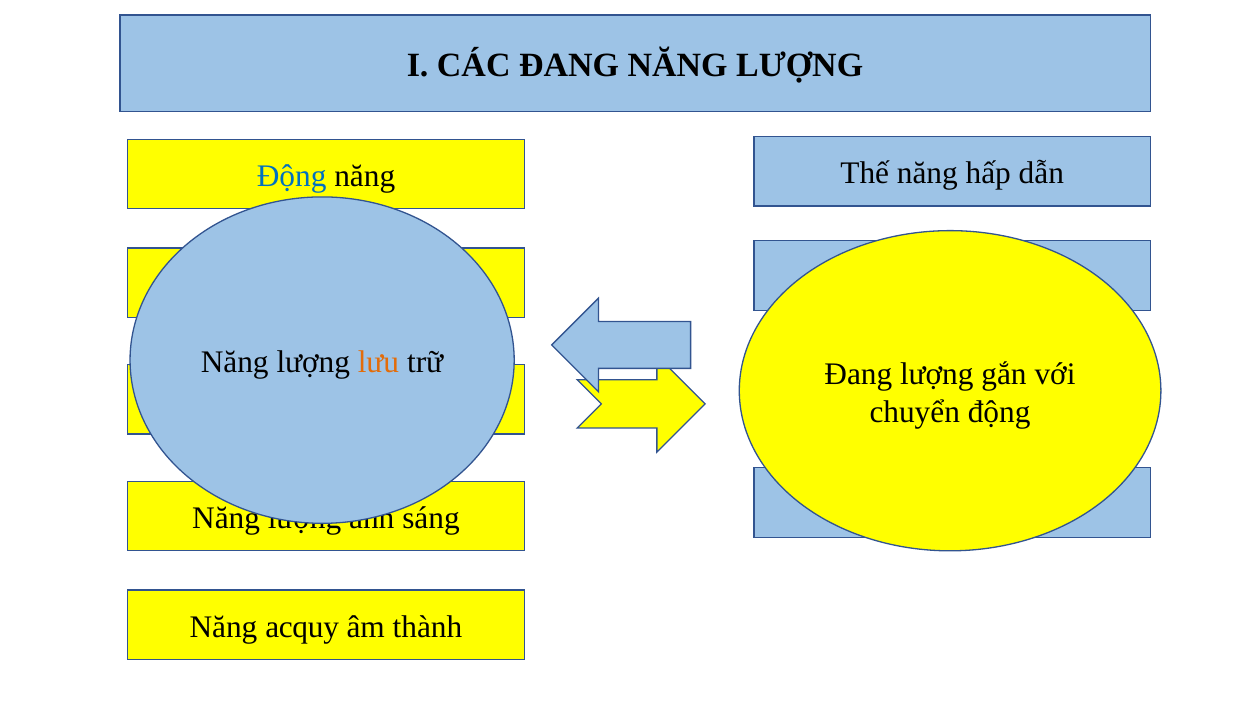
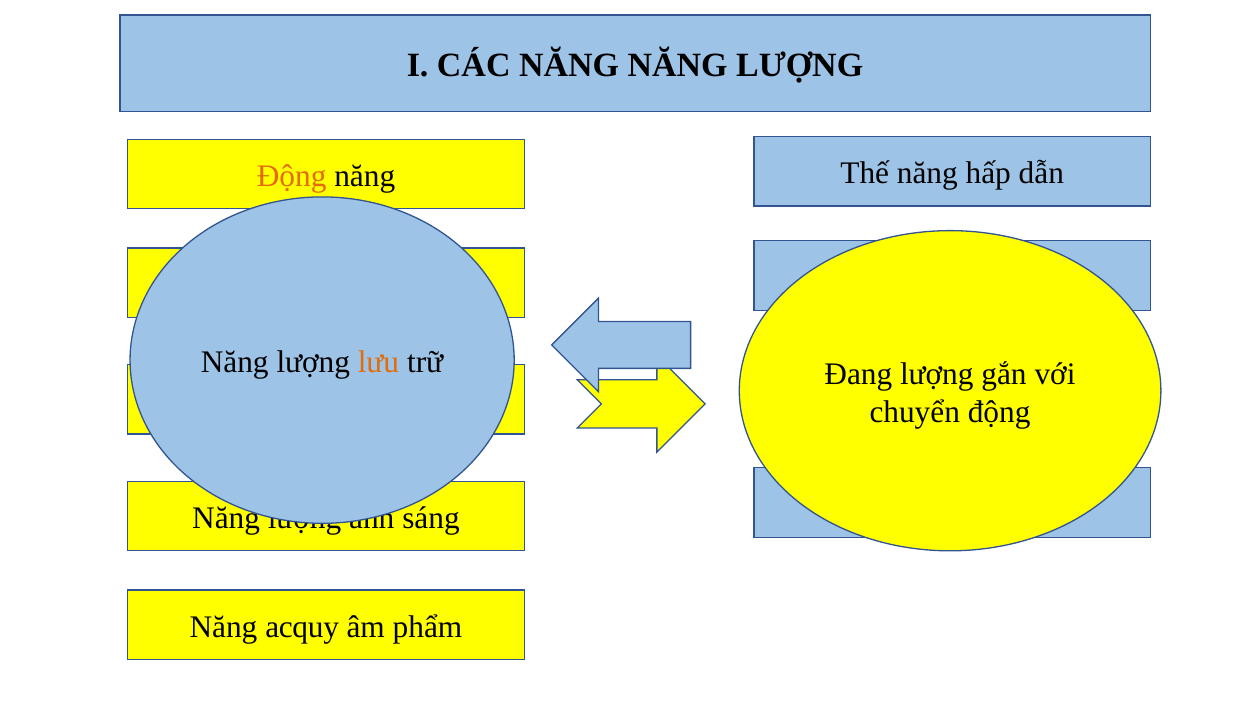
CÁC ĐANG: ĐANG -> NĂNG (569, 66)
Động colour: blue -> orange (292, 176)
thành: thành -> phẩm (428, 626)
